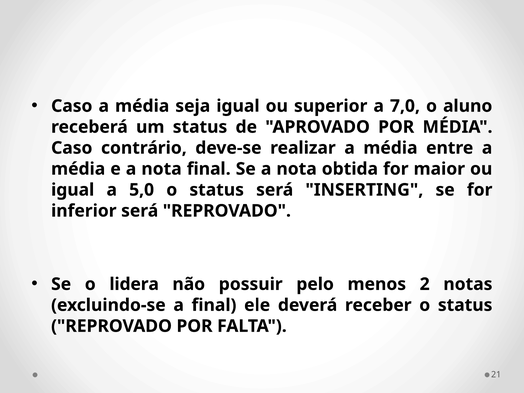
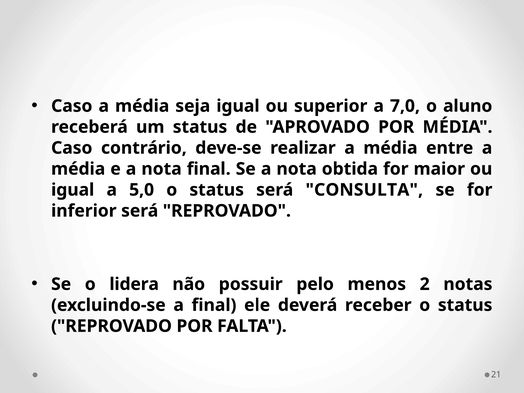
INSERTING: INSERTING -> CONSULTA (364, 190)
